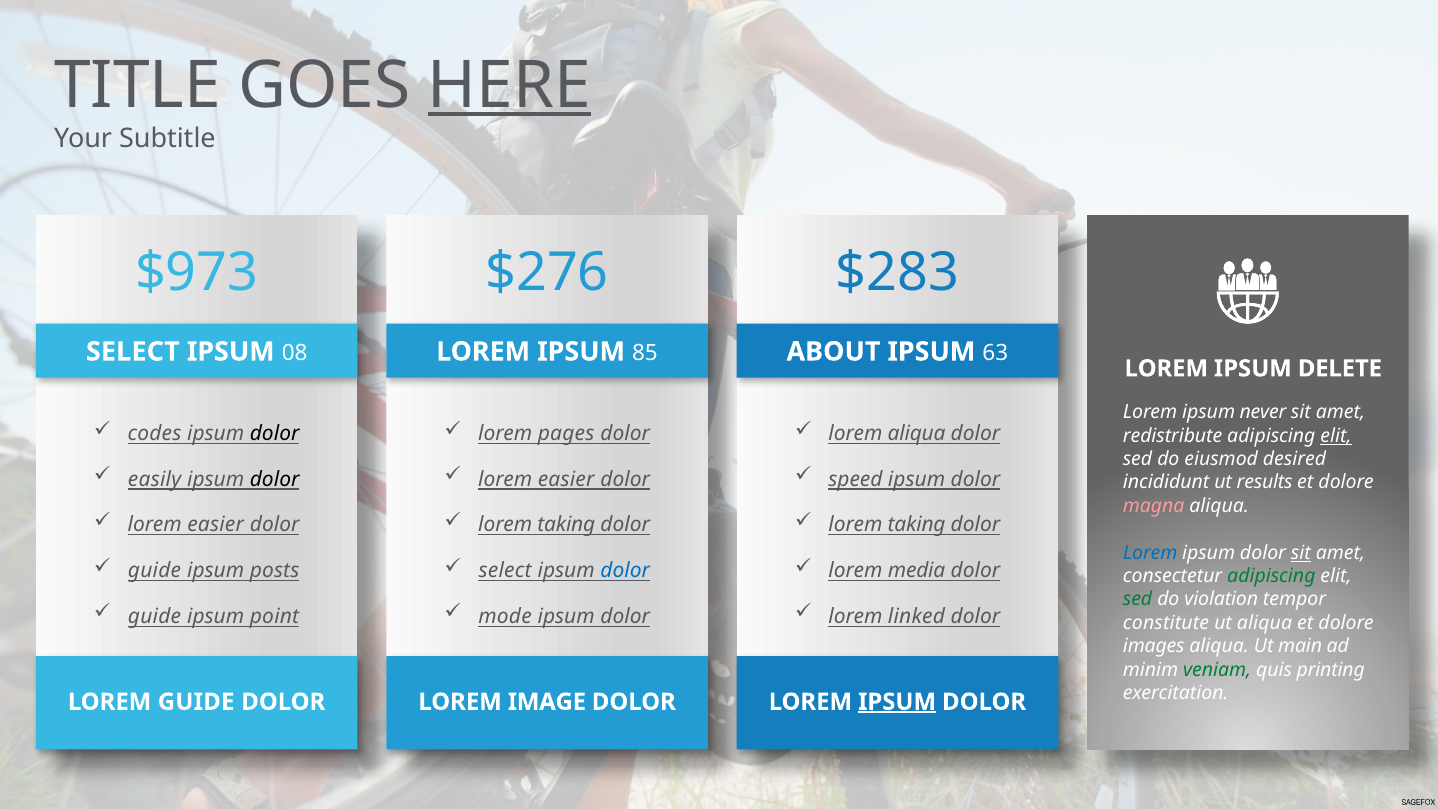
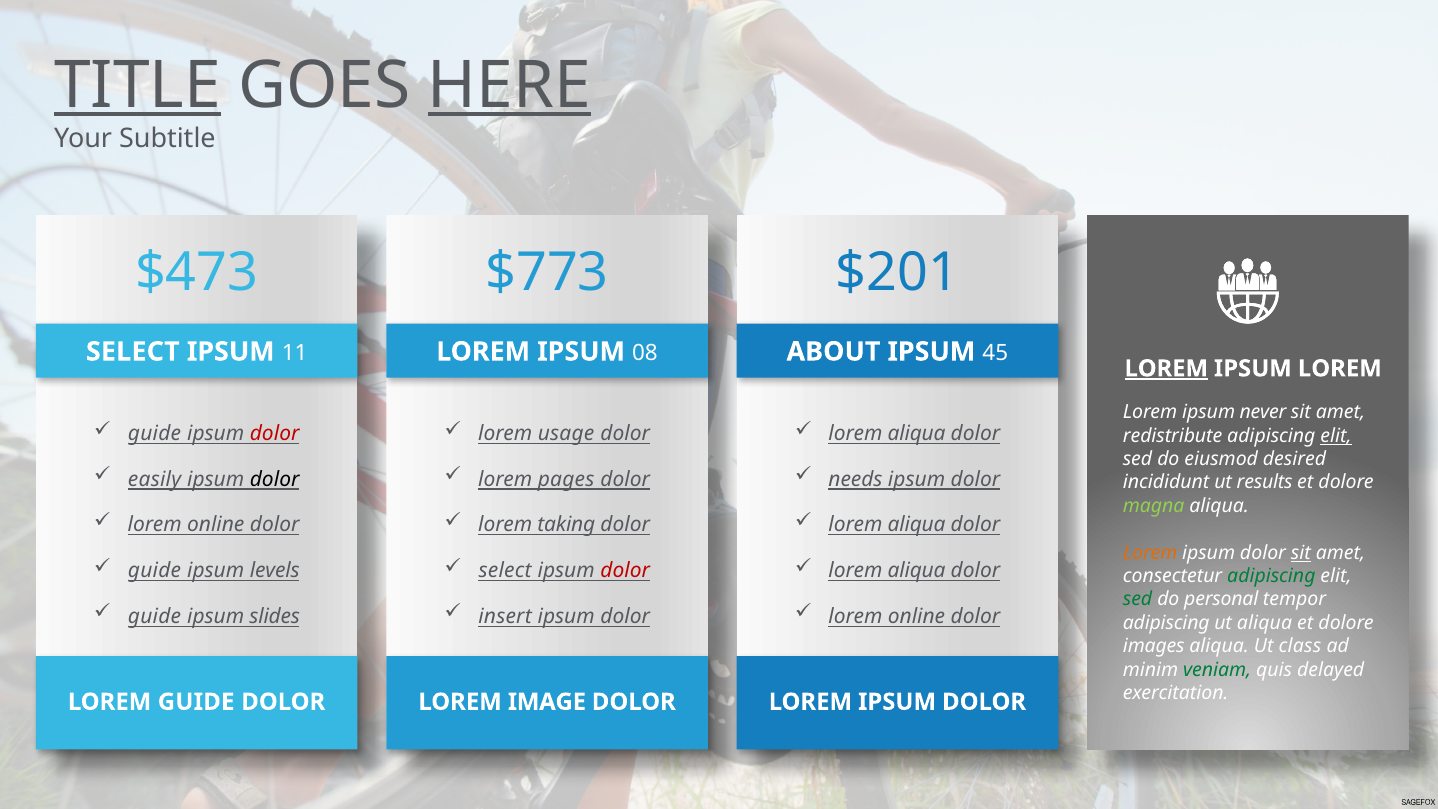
TITLE underline: none -> present (138, 85)
$973: $973 -> $473 (197, 273)
$276: $276 -> $773 (547, 273)
$283: $283 -> $201 (897, 273)
08: 08 -> 11 (295, 353)
85: 85 -> 08 (645, 353)
63: 63 -> 45 (995, 353)
LOREM underline: none -> present (1166, 369)
IPSUM DELETE: DELETE -> LOREM (1340, 369)
codes: codes -> guide (155, 433)
dolor colour: black -> red (275, 433)
pages: pages -> usage (566, 433)
easier: easier -> pages (566, 479)
speed: speed -> needs (855, 479)
magna colour: pink -> light green (1154, 506)
easier: easier -> online (216, 525)
taking: taking -> aliqua (917, 525)
Lorem colour: blue -> orange (1150, 553)
posts: posts -> levels (275, 571)
dolor colour: blue -> red (625, 571)
media: media -> aliqua (917, 571)
violation: violation -> personal (1221, 599)
point: point -> slides (275, 616)
mode: mode -> insert (505, 616)
linked: linked -> online (917, 616)
constitute: constitute -> adipiscing (1166, 623)
main: main -> class (1300, 646)
printing: printing -> delayed (1331, 670)
IPSUM underline: present -> none (897, 702)
